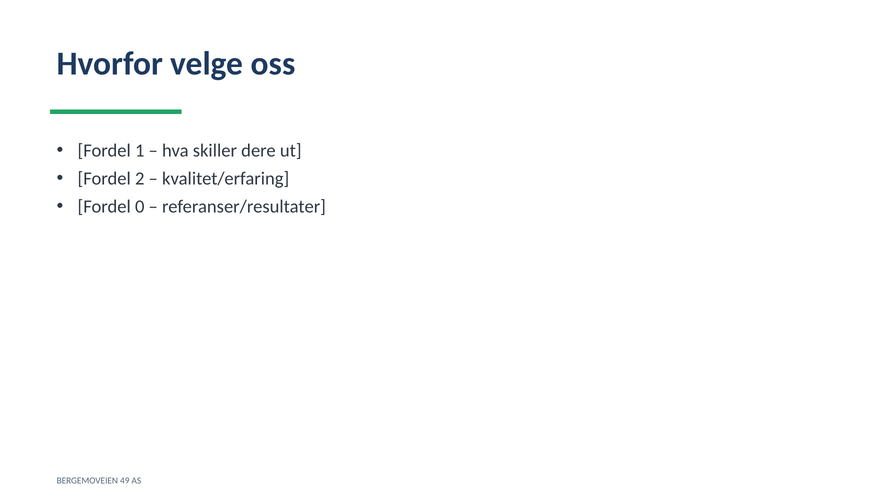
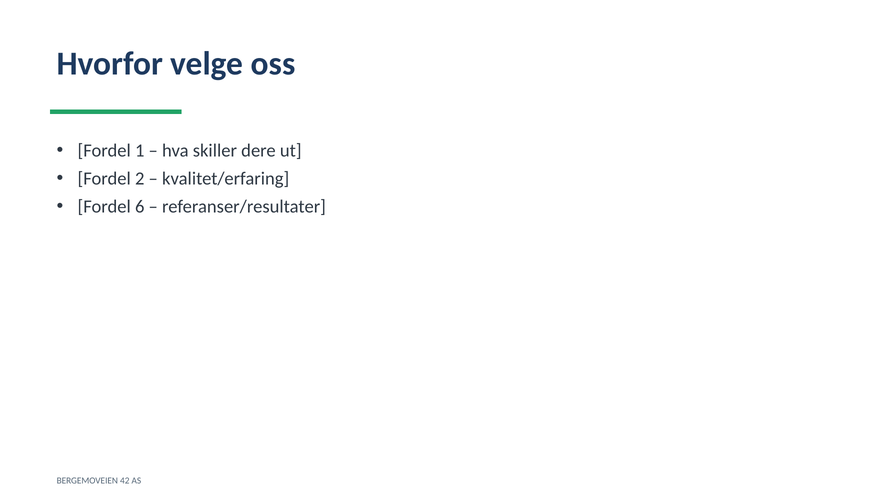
0: 0 -> 6 (140, 207)
49: 49 -> 42 (125, 481)
